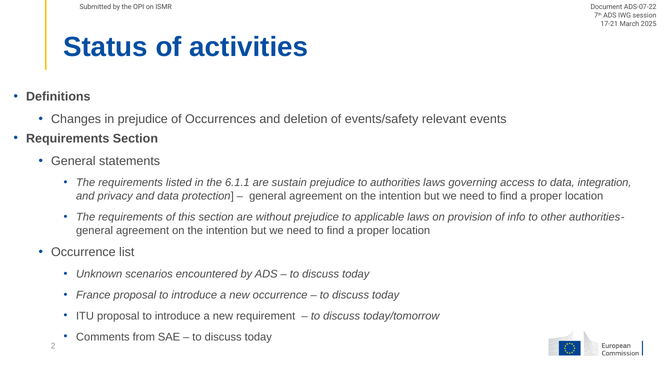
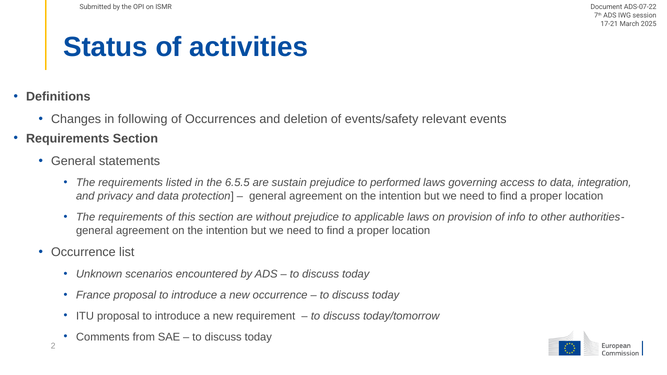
in prejudice: prejudice -> following (143, 119)
6.1.1: 6.1.1 -> 6.5.5 (237, 183)
authorities: authorities -> performed (395, 183)
